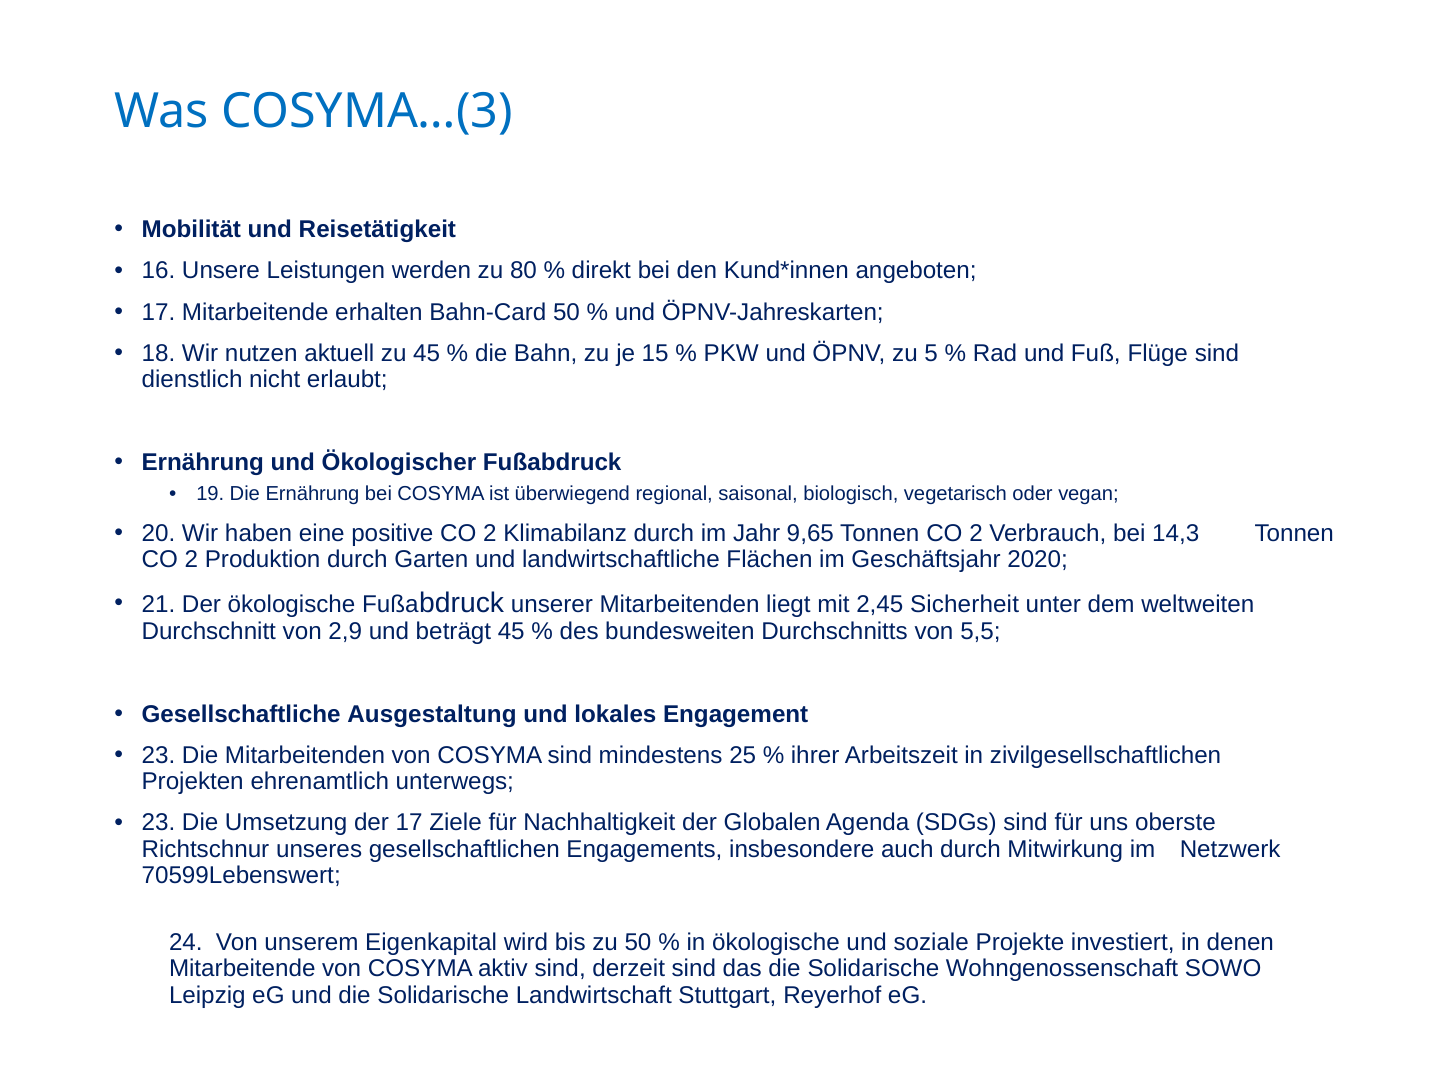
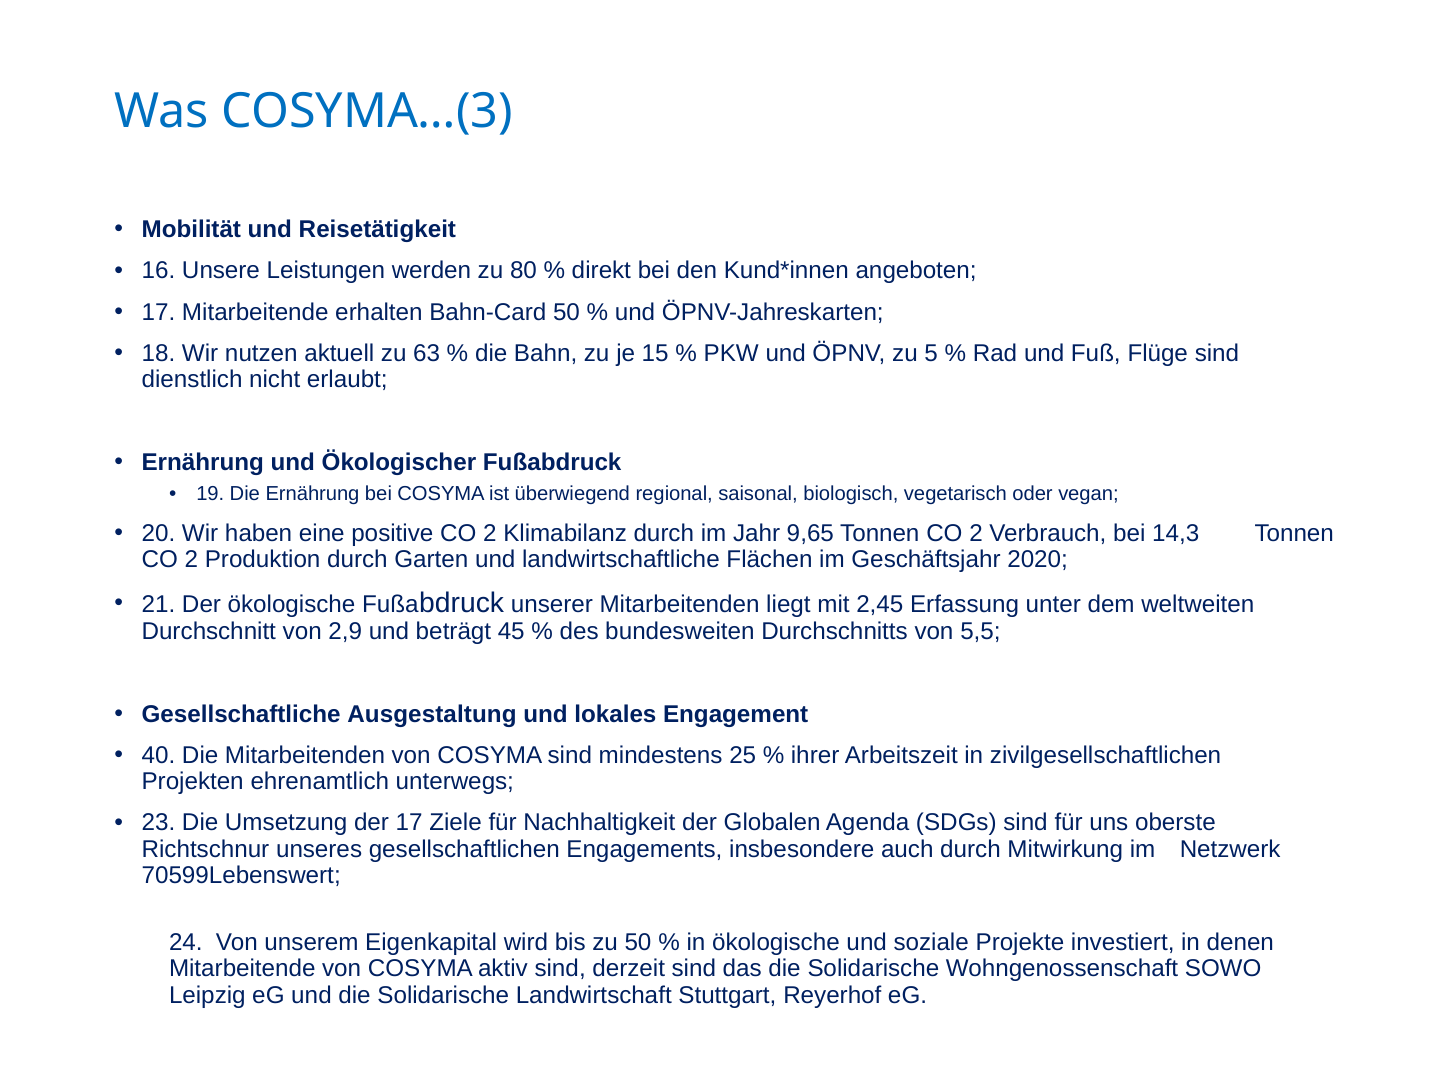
zu 45: 45 -> 63 (427, 353)
Sicherheit: Sicherheit -> Erfassung (965, 604)
23: 23 -> 40 (159, 755)
